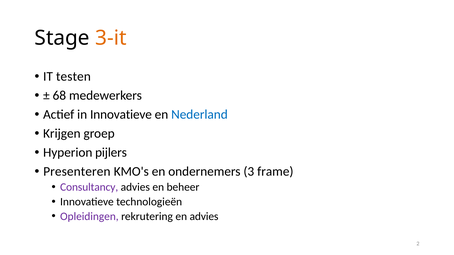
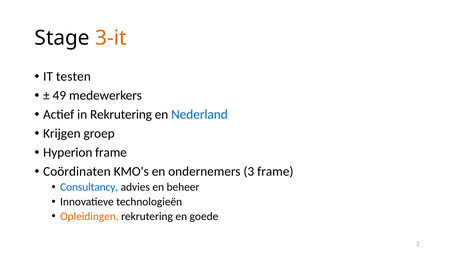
68: 68 -> 49 (59, 96)
in Innovatieve: Innovatieve -> Rekrutering (121, 115)
Hyperion pijlers: pijlers -> frame (111, 153)
Presenteren: Presenteren -> Coördinaten (77, 172)
Consultancy colour: purple -> blue (89, 187)
Opleidingen colour: purple -> orange (89, 217)
en advies: advies -> goede (204, 217)
